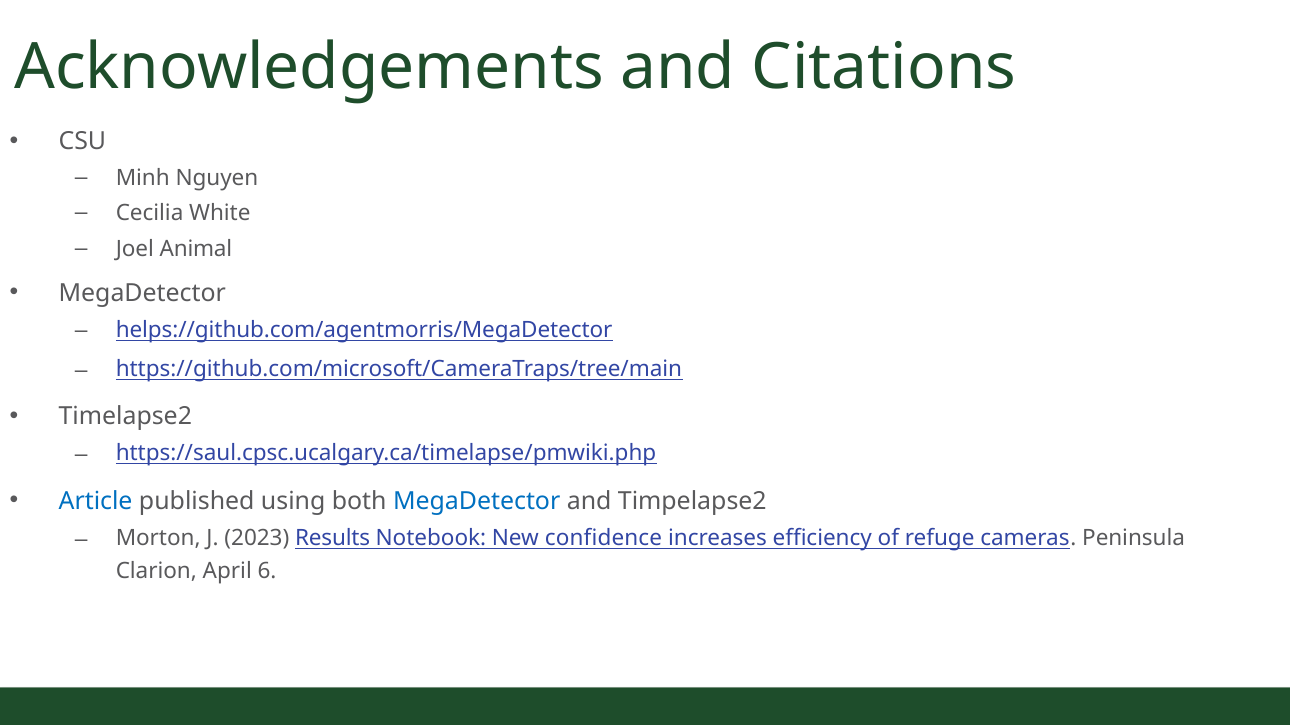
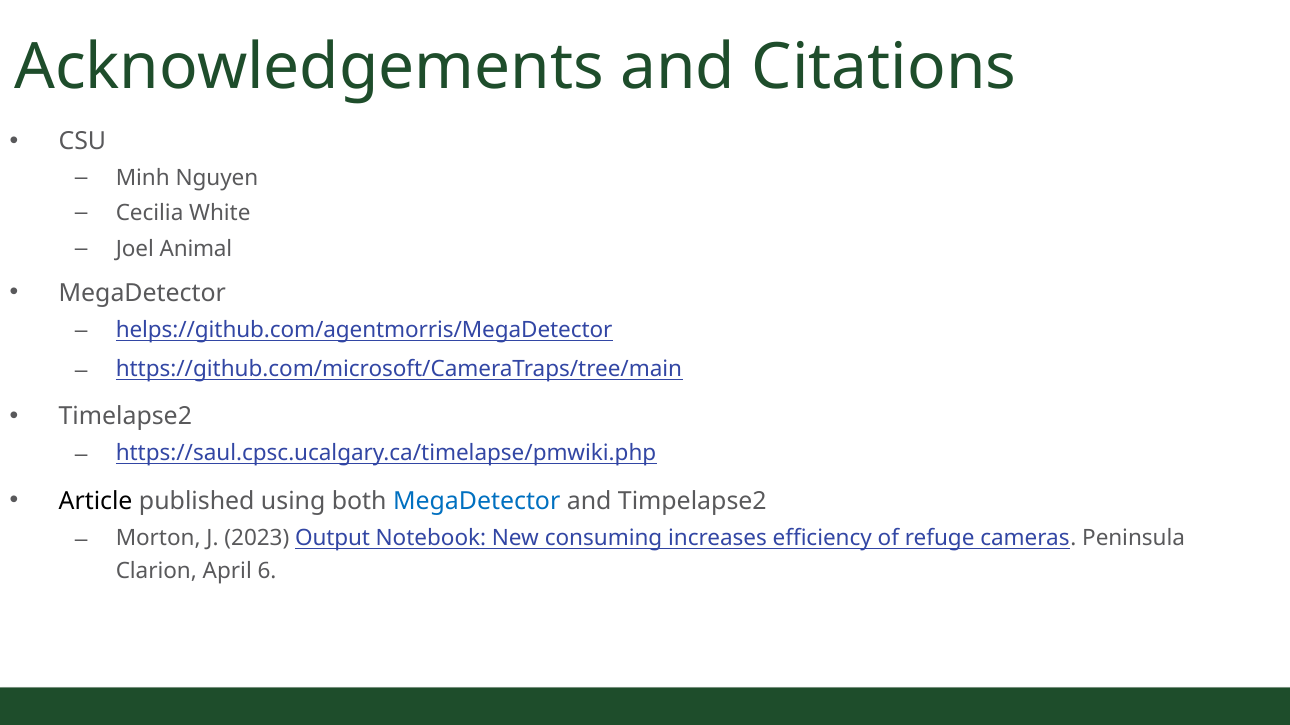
Article colour: blue -> black (96, 501)
Results: Results -> Output (333, 538)
confidence: confidence -> consuming (604, 538)
